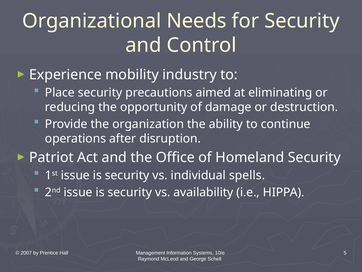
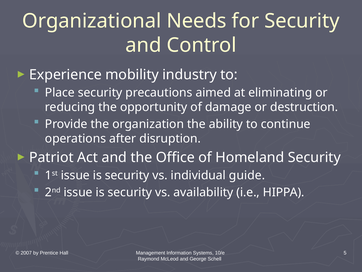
spells: spells -> guide (247, 175)
